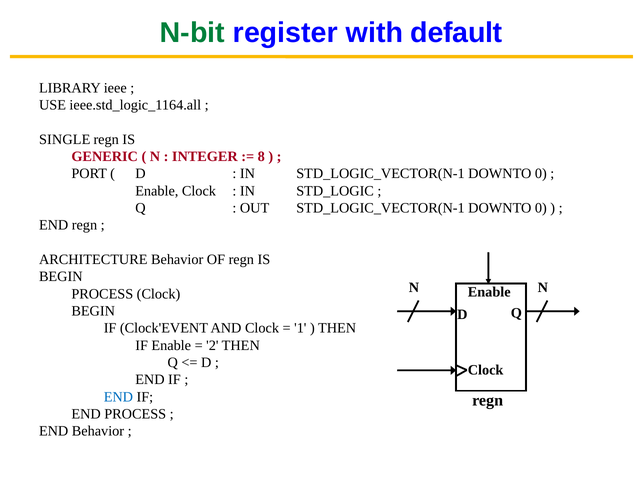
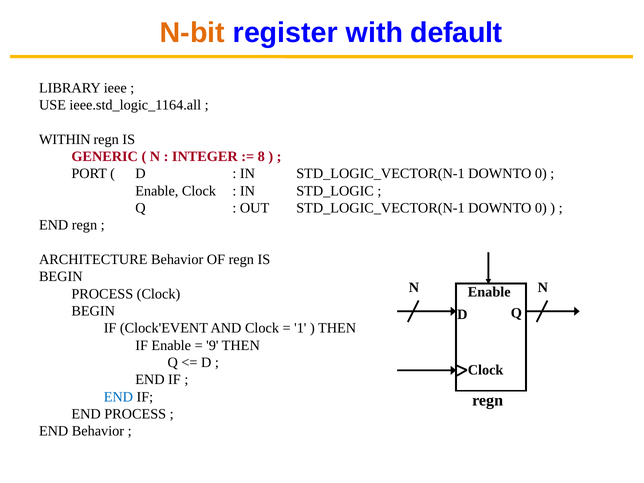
N-bit colour: green -> orange (192, 33)
SINGLE: SINGLE -> WITHIN (65, 139)
2: 2 -> 9 (212, 345)
